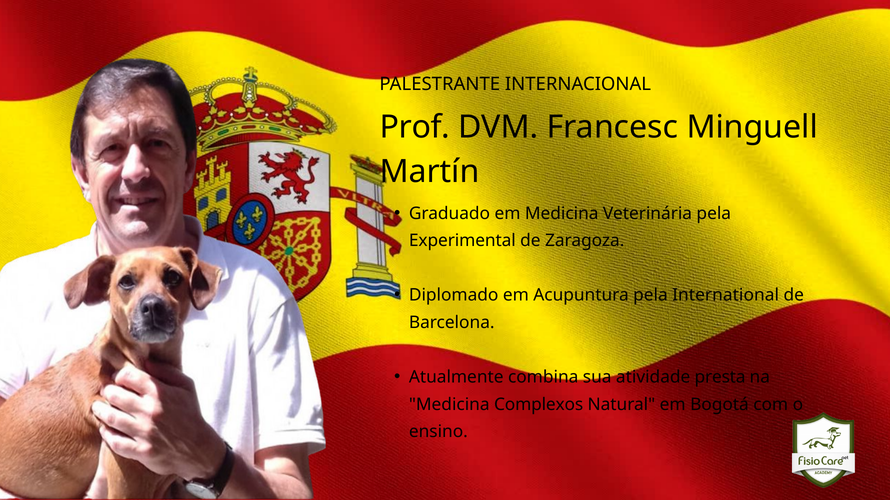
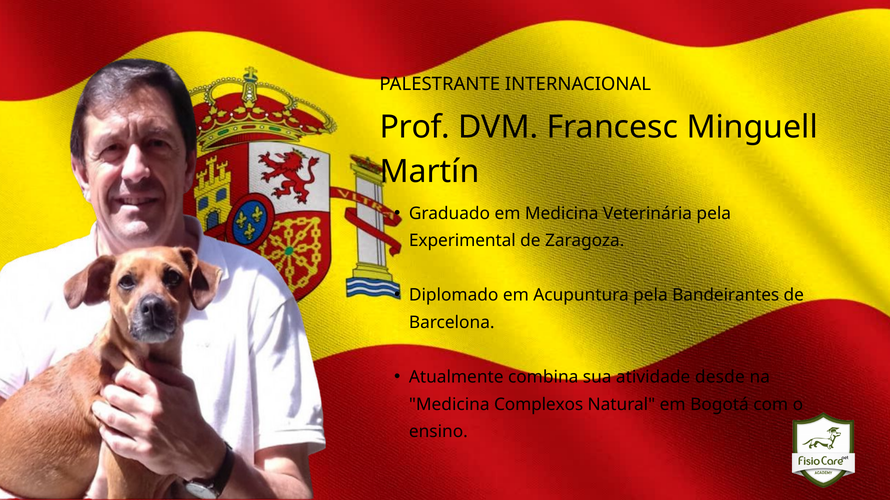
International: International -> Bandeirantes (726, 296)
presta: presta -> desde (720, 378)
